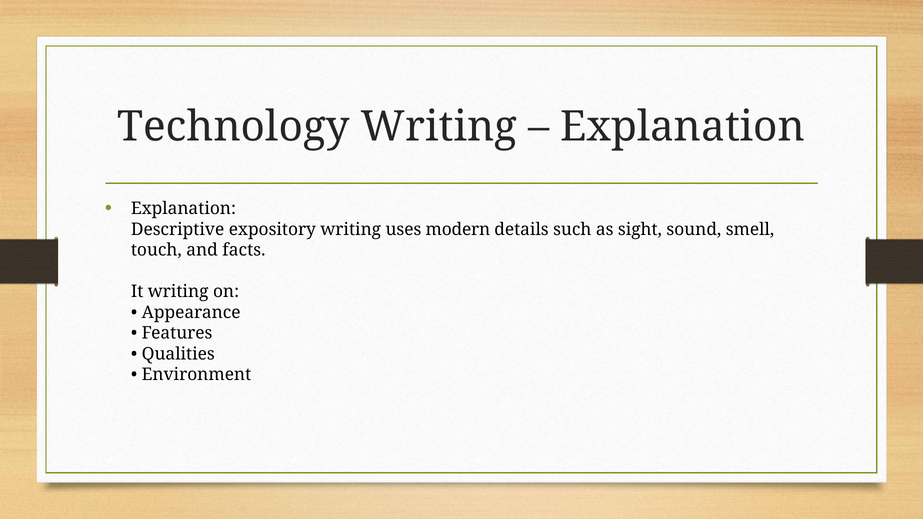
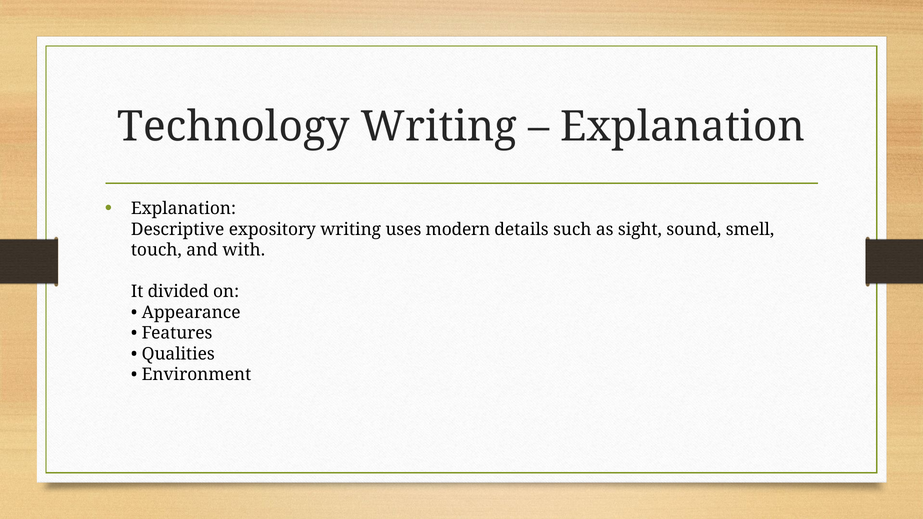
facts: facts -> with (244, 250)
It writing: writing -> divided (178, 292)
